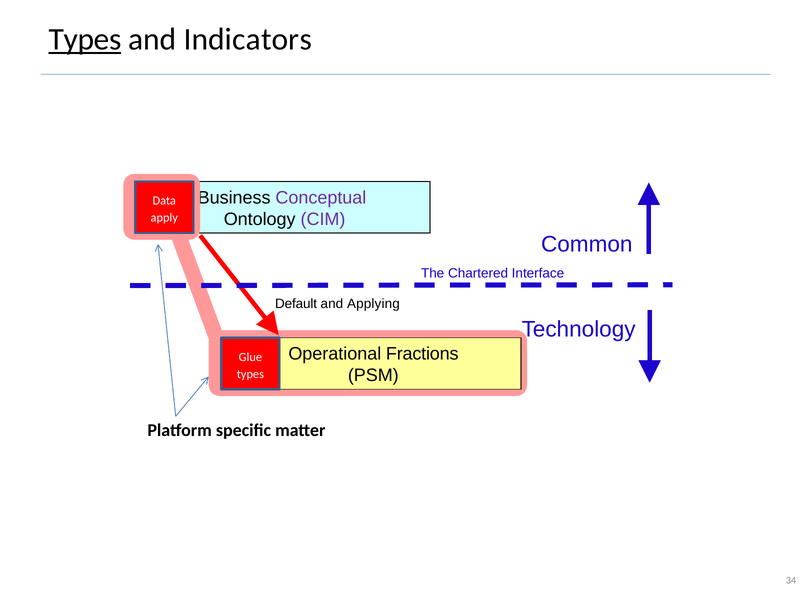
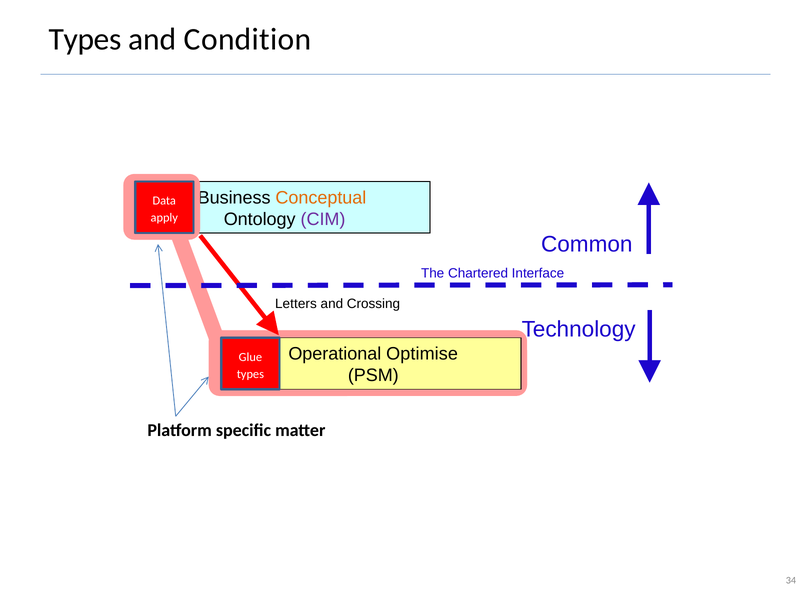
Types underline: present -> none (85, 39)
Indicators: Indicators -> Condition (248, 39)
Conceptual colour: purple -> orange (321, 198)
Default: Default -> Letters (296, 304)
Applying: Applying -> Crossing (374, 304)
Fractions: Fractions -> Optimise (422, 354)
